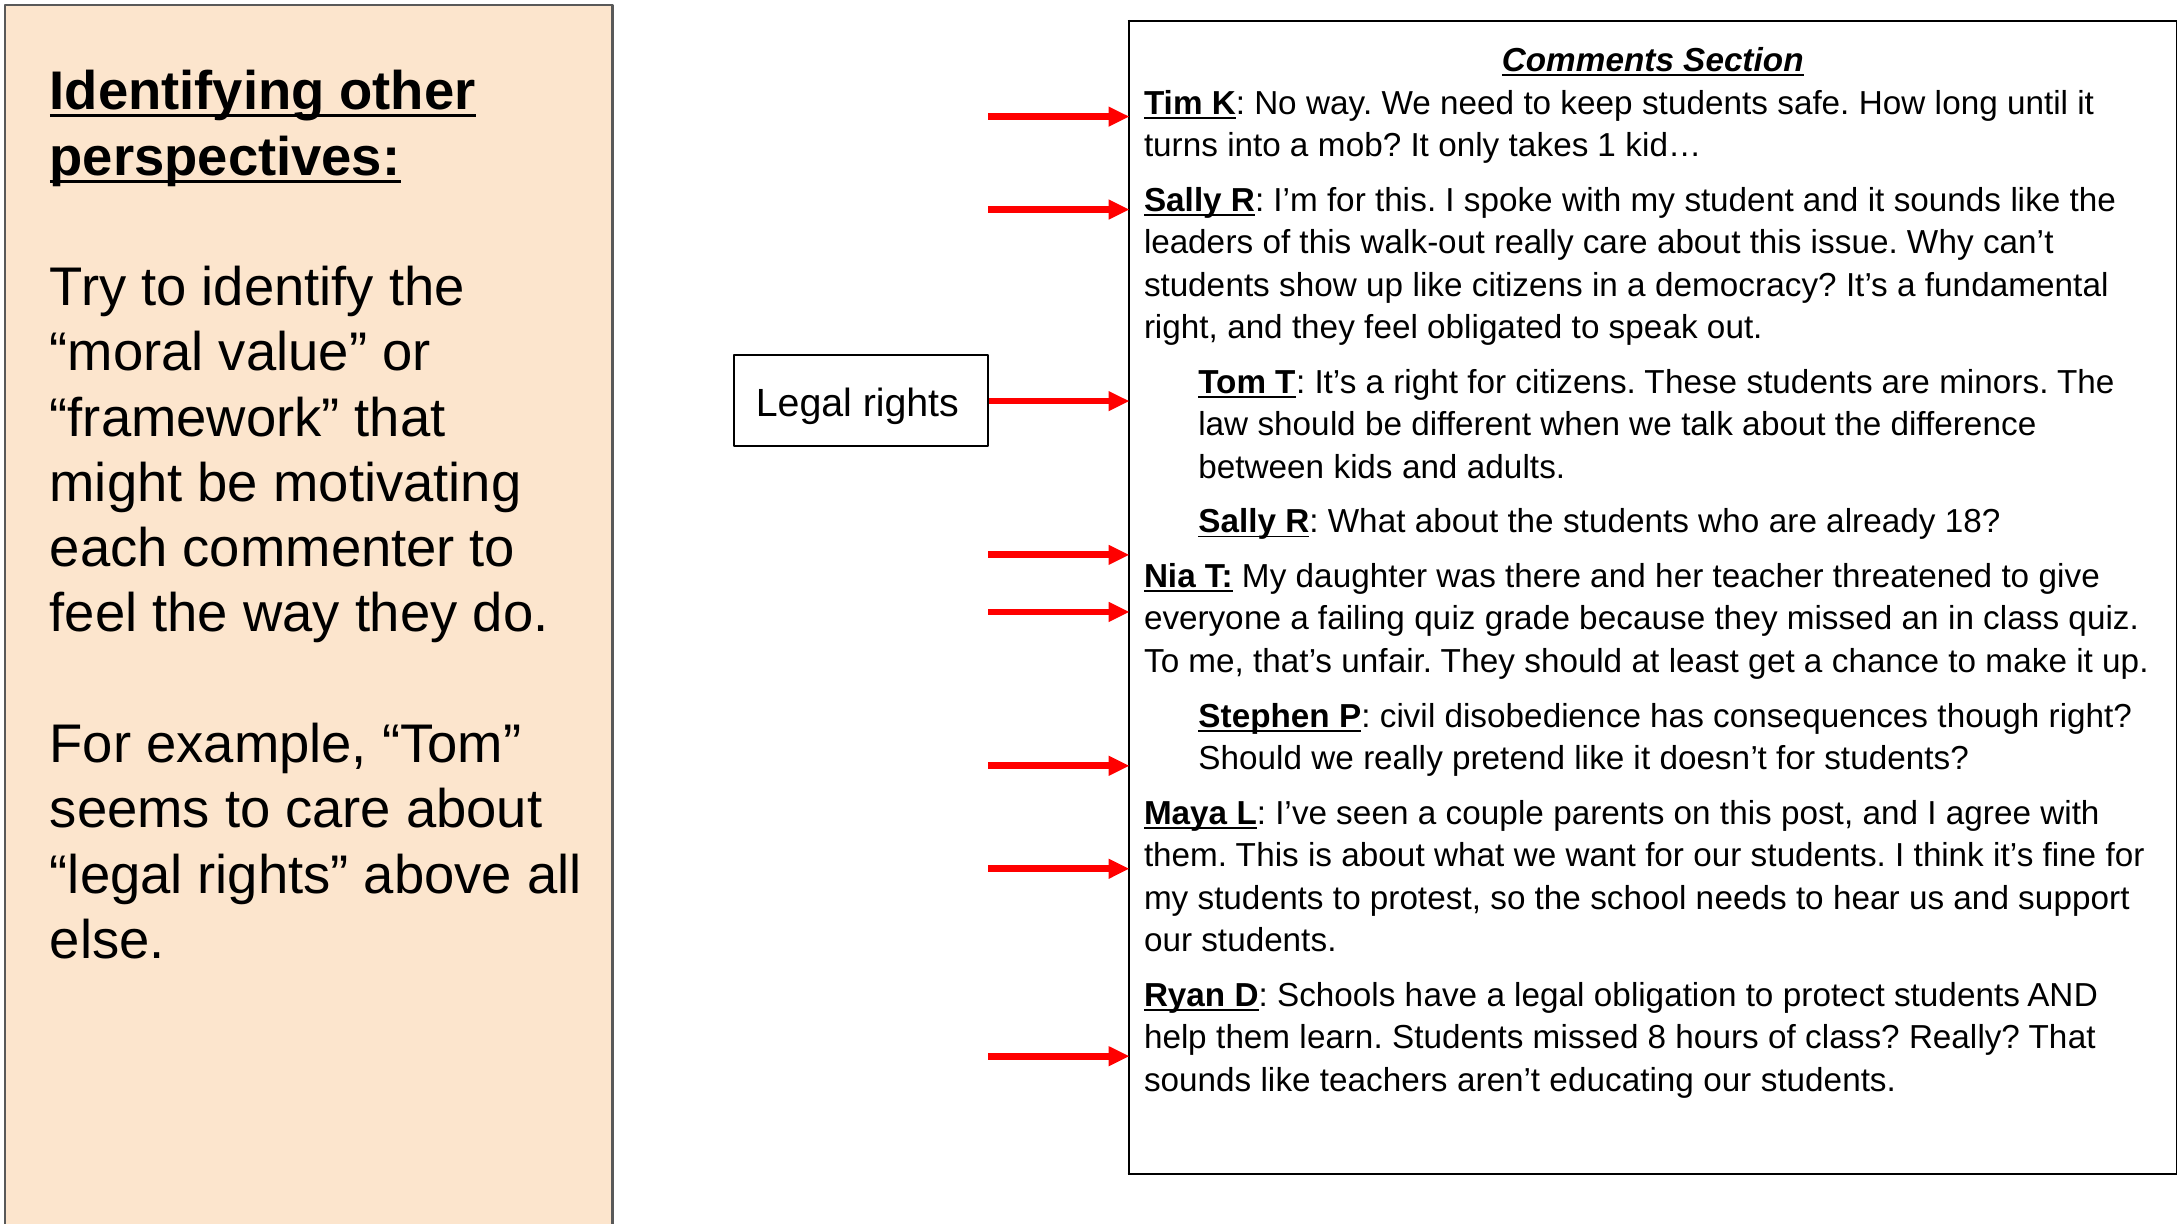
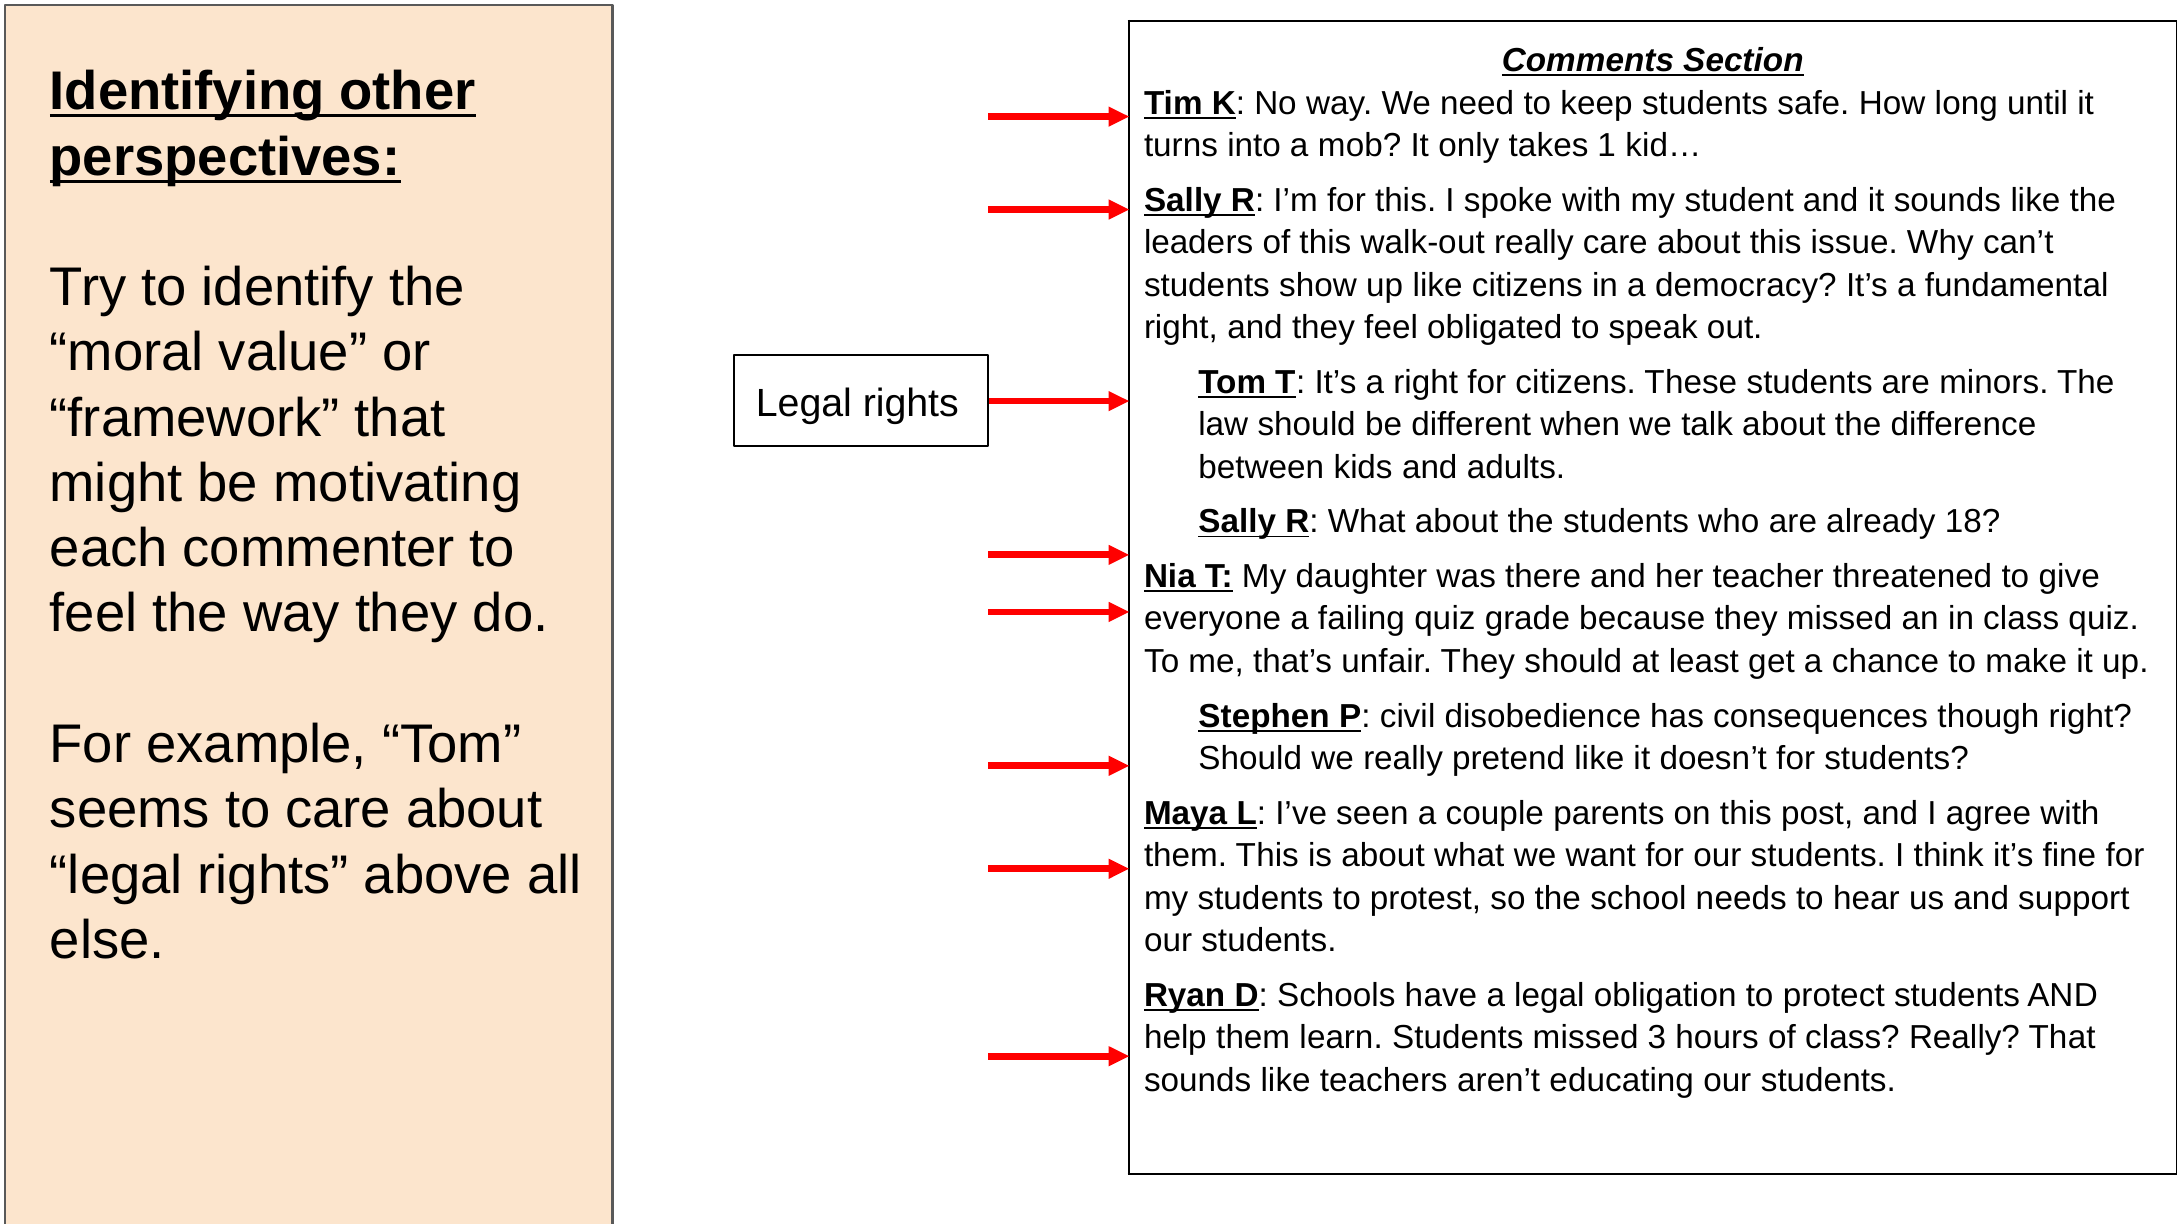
8: 8 -> 3 (1657, 1038)
